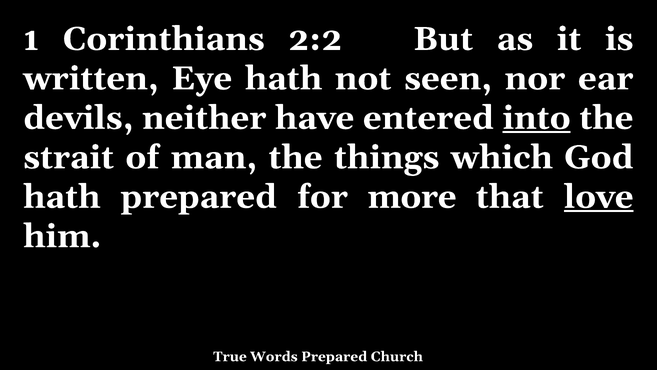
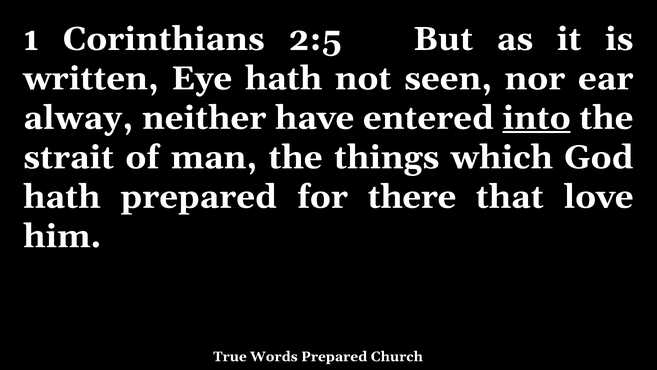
2:2: 2:2 -> 2:5 (315, 39)
devils: devils -> alway (78, 118)
more: more -> there (412, 197)
love underline: present -> none (599, 197)
